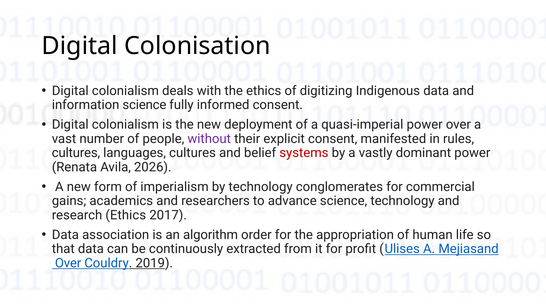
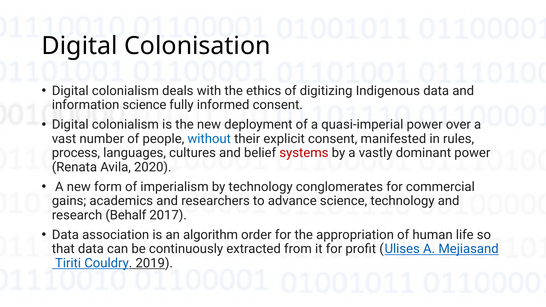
without colour: purple -> blue (209, 139)
cultures: cultures -> process (76, 153)
2026: 2026 -> 2020 (153, 167)
research Ethics: Ethics -> Behalf (126, 215)
Over: Over -> Tiriti (68, 263)
